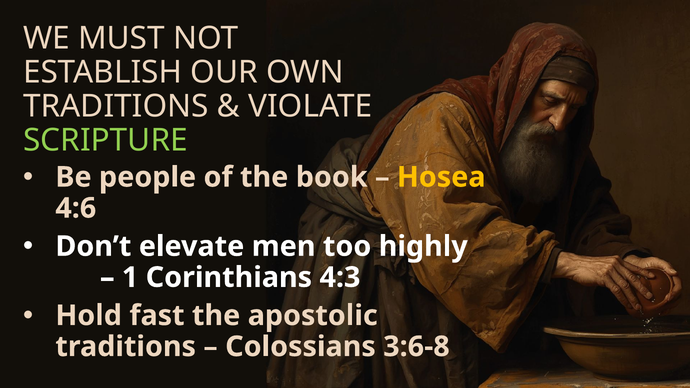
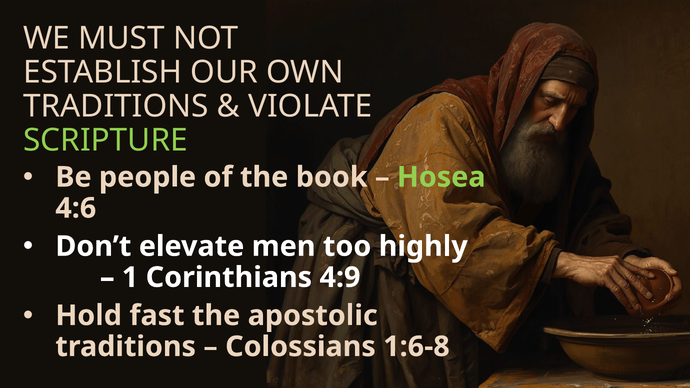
Hosea colour: yellow -> light green (441, 177)
4:3: 4:3 -> 4:9 (340, 277)
3:6-8: 3:6-8 -> 1:6-8 (416, 347)
